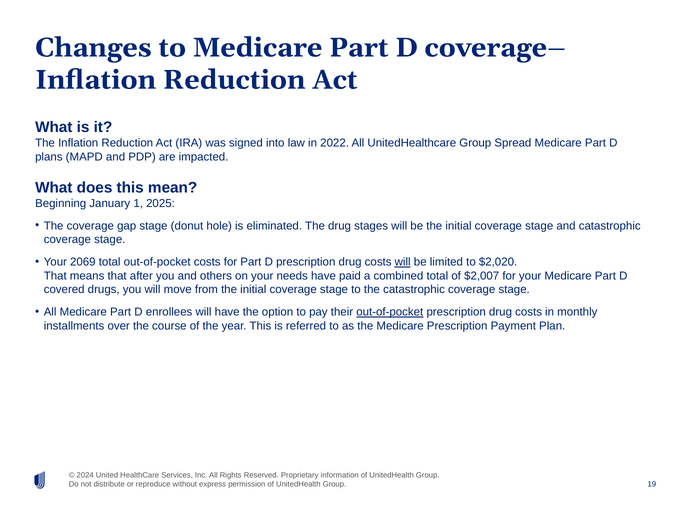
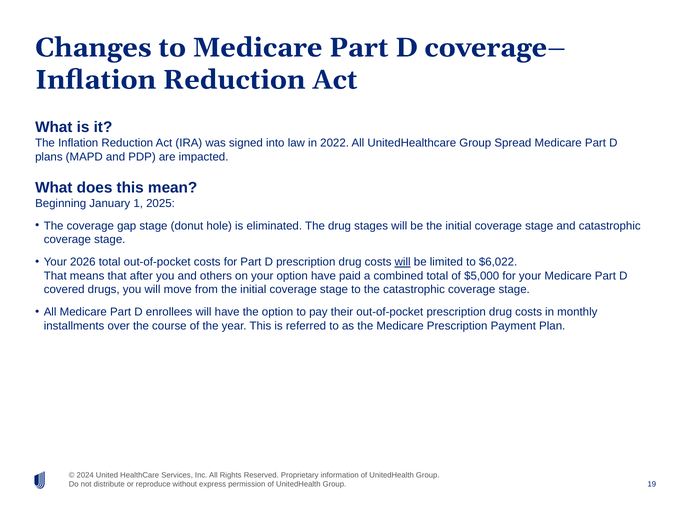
2069: 2069 -> 2026 (83, 262)
$2,020: $2,020 -> $6,022 (498, 262)
your needs: needs -> option (292, 276)
$2,007: $2,007 -> $5,000 (482, 276)
out-of-pocket underline: present -> none (390, 312)
